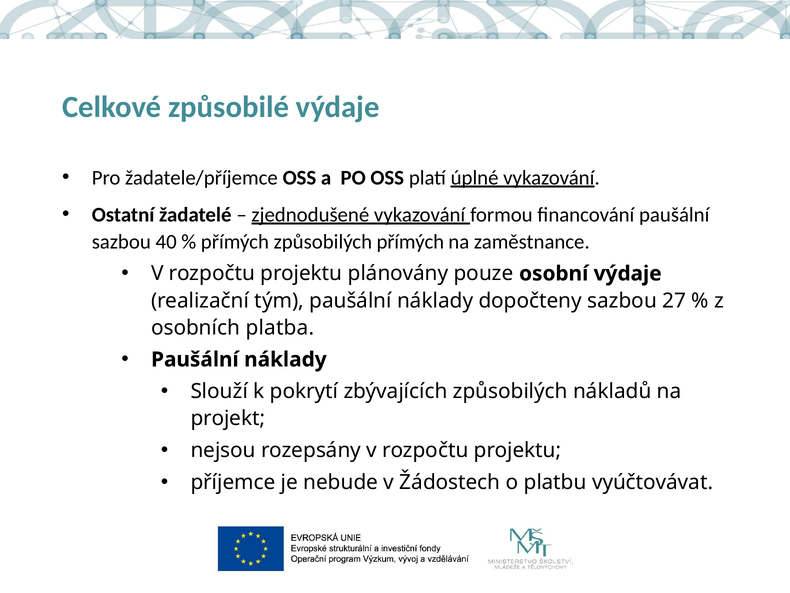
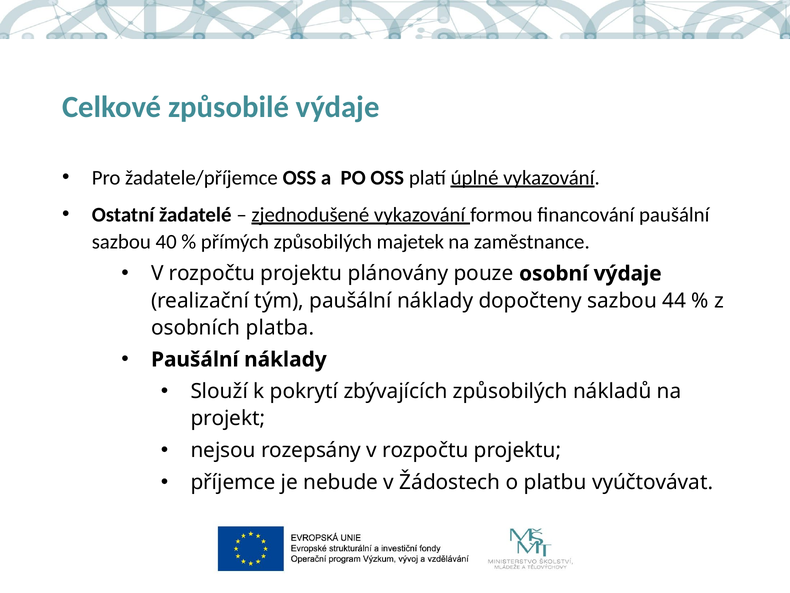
způsobilých přímých: přímých -> majetek (410, 241)
27: 27 -> 44 (674, 300)
